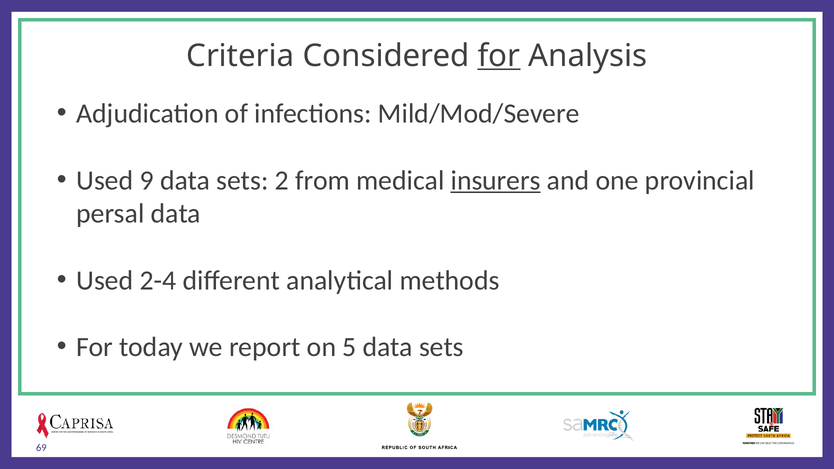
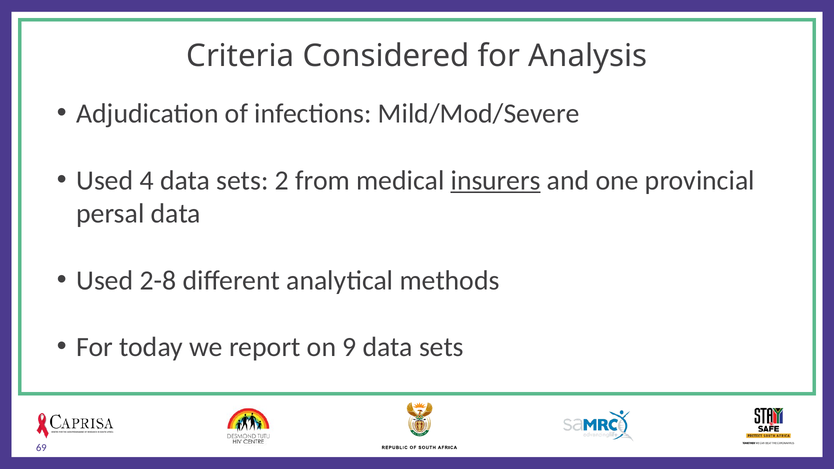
for underline: present -> none (499, 56)
9: 9 -> 4 (147, 180)
2-4: 2-4 -> 2-8 (158, 281)
5: 5 -> 9 (349, 347)
